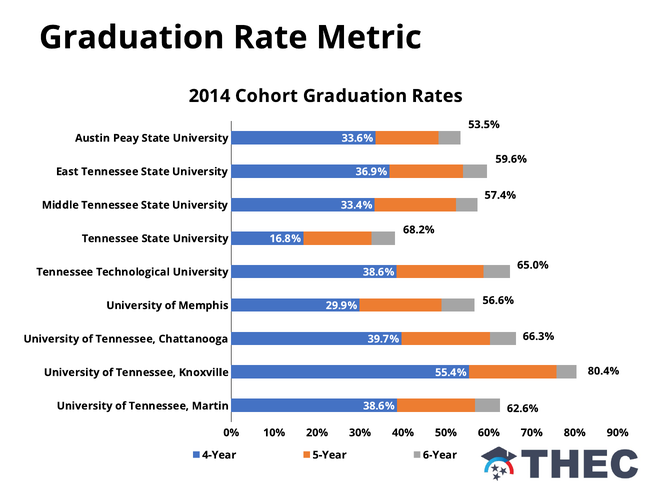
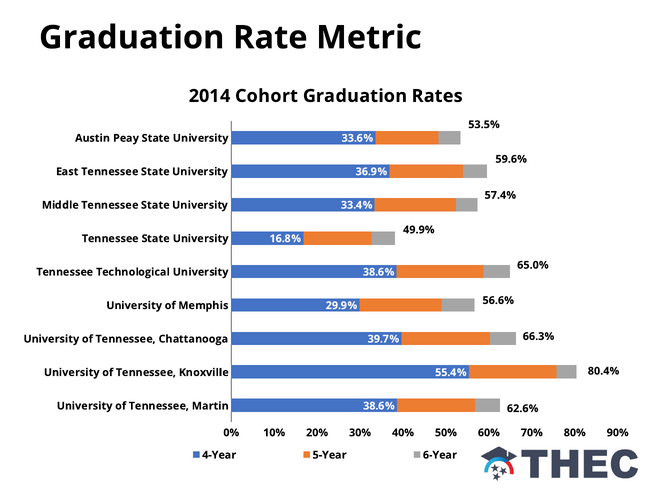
68.2%: 68.2% -> 49.9% (419, 230)
